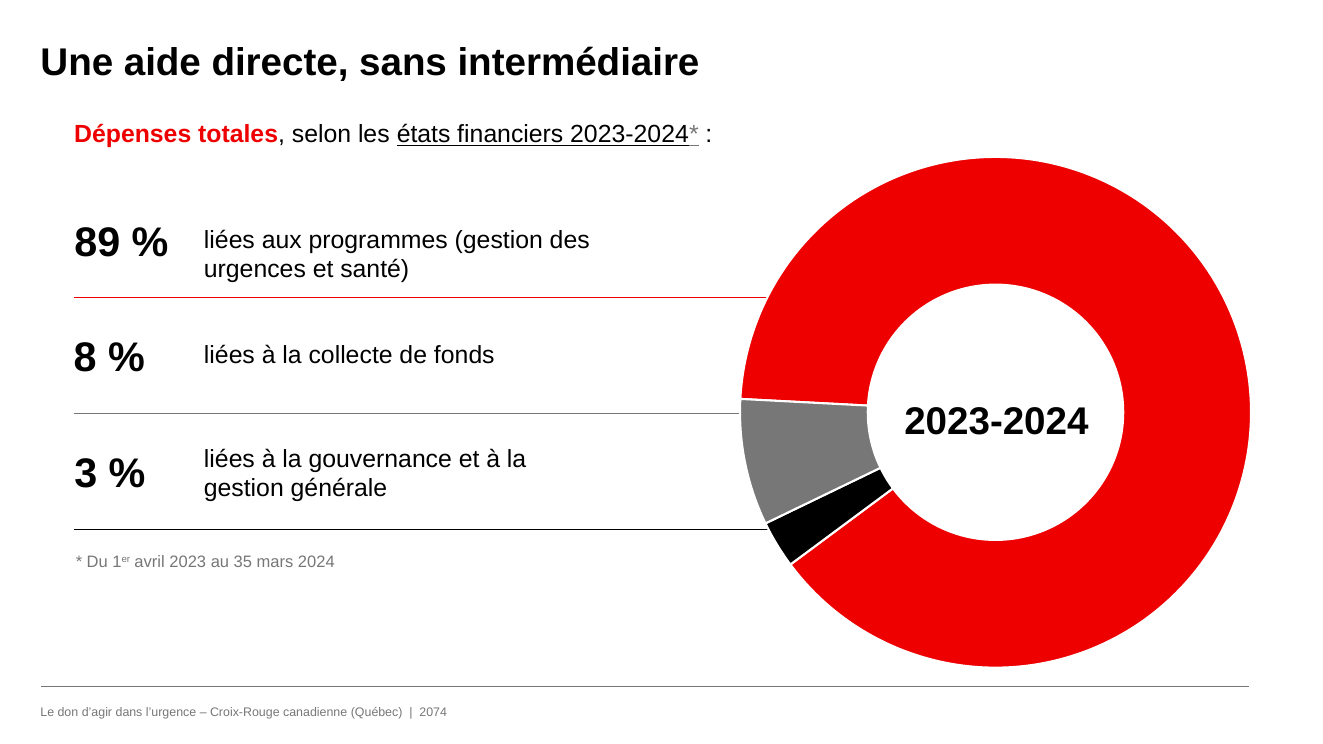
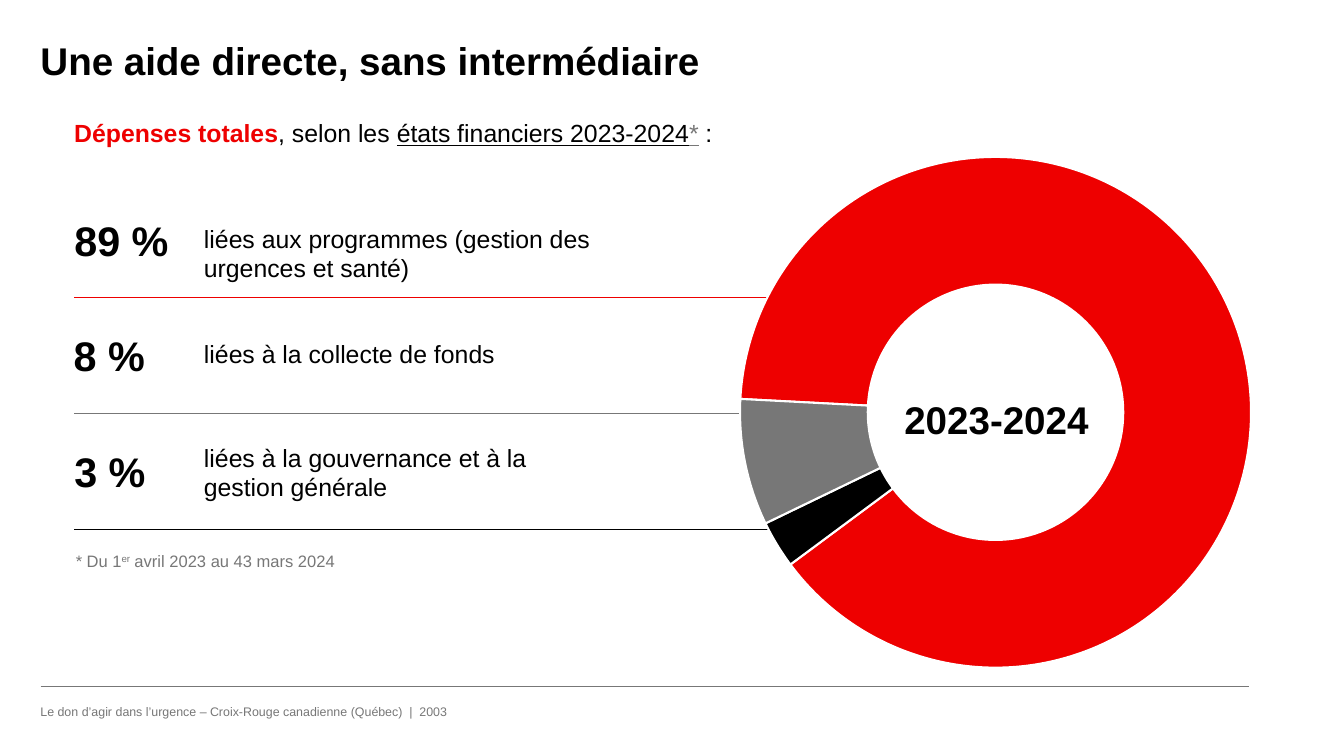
35: 35 -> 43 (243, 562)
2074: 2074 -> 2003 (433, 712)
